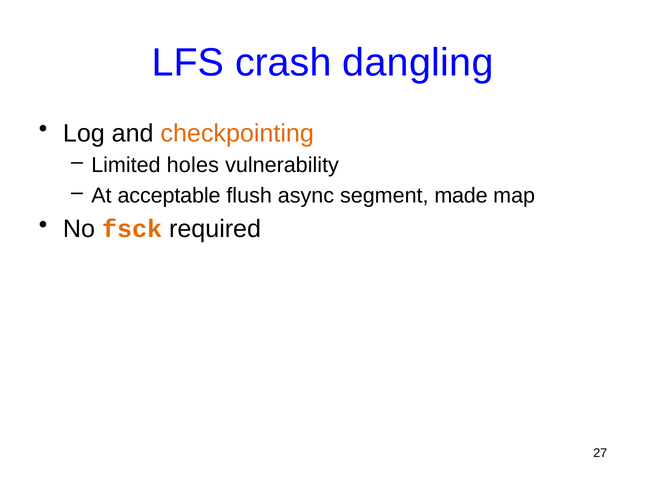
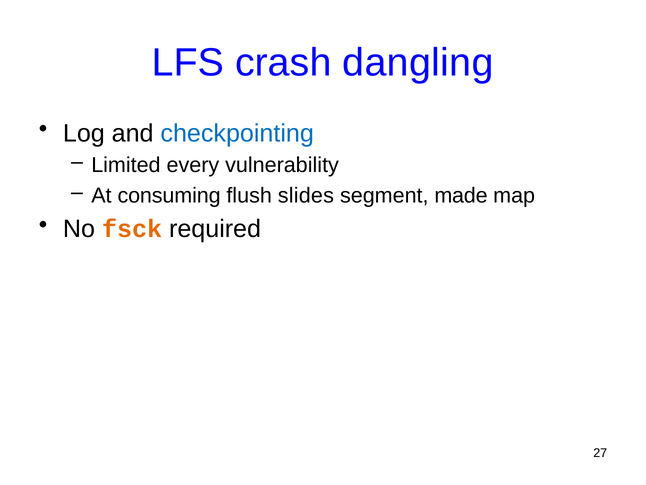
checkpointing colour: orange -> blue (237, 133)
holes: holes -> every (193, 165)
acceptable: acceptable -> consuming (169, 195)
async: async -> slides (306, 195)
